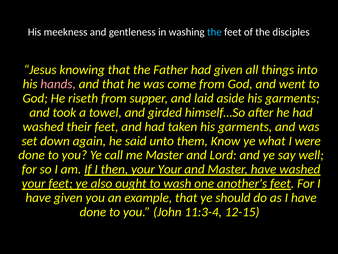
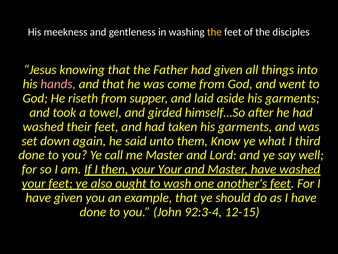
the colour: light blue -> yellow (214, 32)
were: were -> third (308, 141)
11:3-4: 11:3-4 -> 92:3-4 (203, 212)
